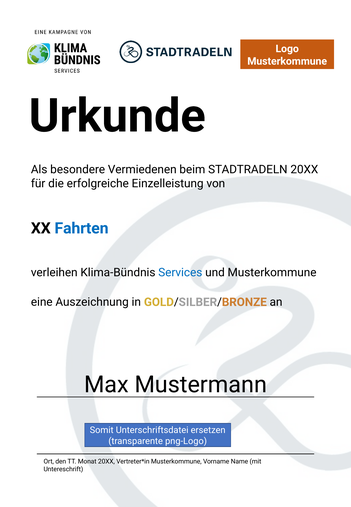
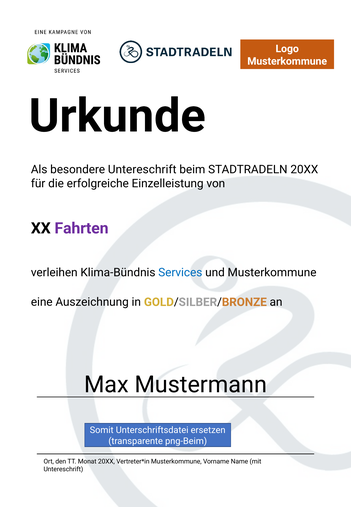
besondere Vermiedenen: Vermiedenen -> Untereschrift (142, 170)
Fahrten colour: blue -> purple (82, 228)
png-Logo: png-Logo -> png-Beim (186, 441)
